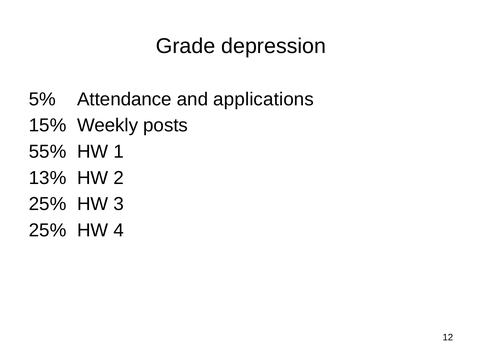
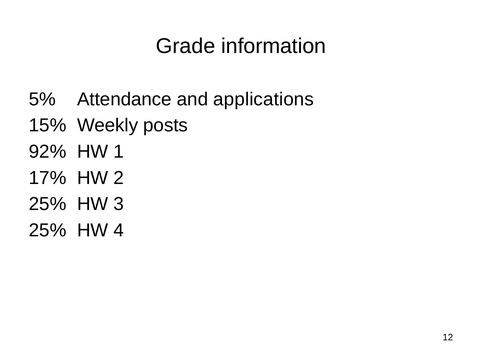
depression: depression -> information (274, 46)
55%: 55% -> 92% (48, 152)
13%: 13% -> 17% (48, 178)
